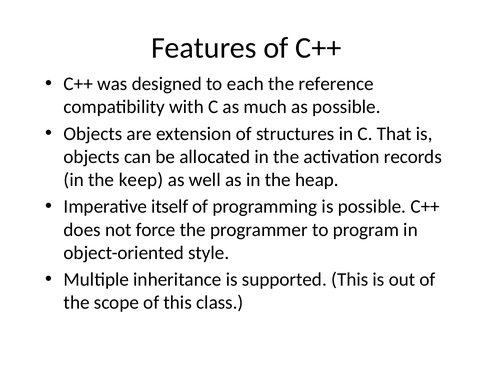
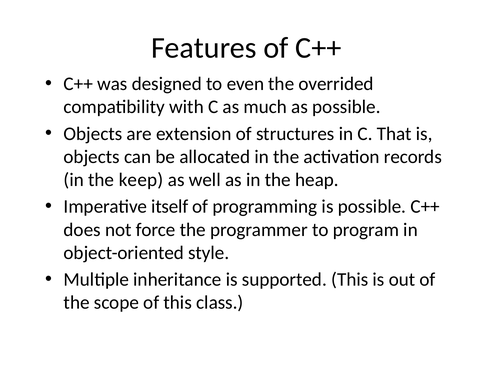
each: each -> even (245, 84)
reference: reference -> overrided (336, 84)
